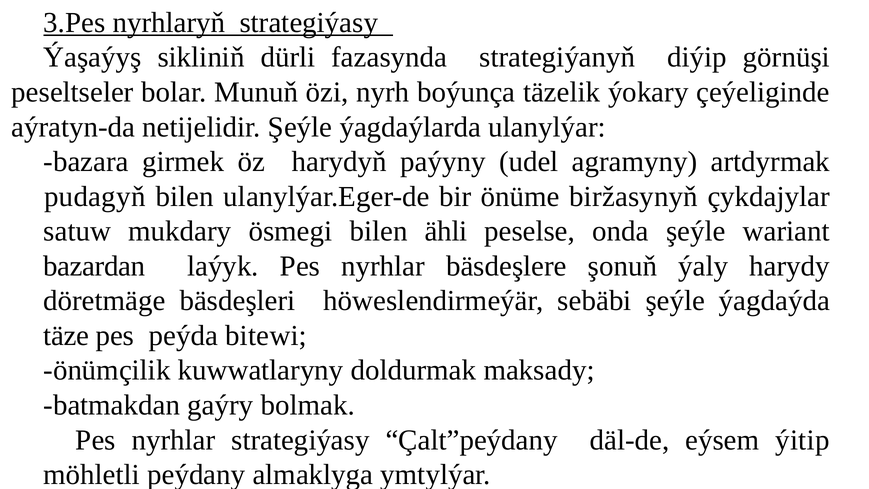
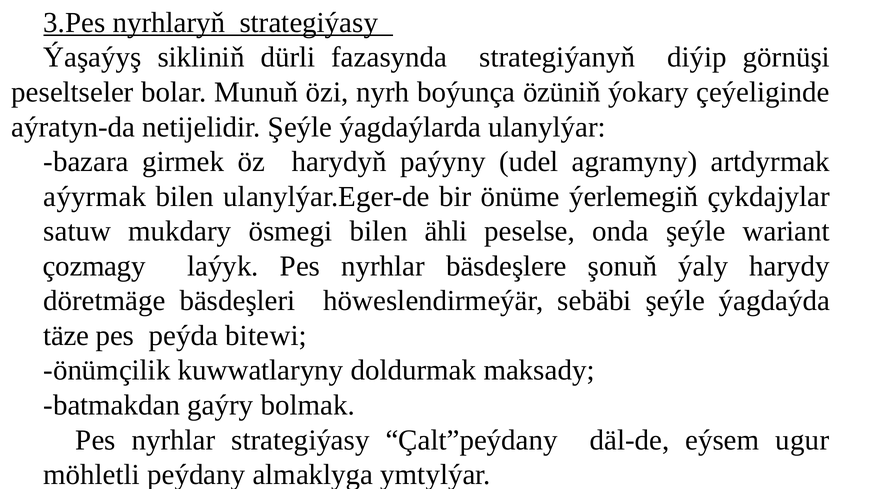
täzelik: täzelik -> özüniň (562, 92)
pudagyň: pudagyň -> aýyrmak (95, 196)
biržasynyň: biržasynyň -> ýerlemegiň (634, 196)
bazardan: bazardan -> çozmagy (94, 266)
ýitip: ýitip -> ugur (802, 440)
